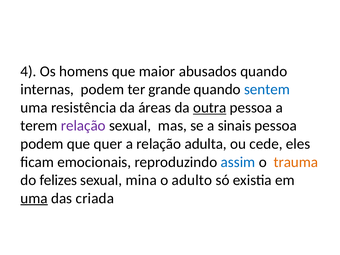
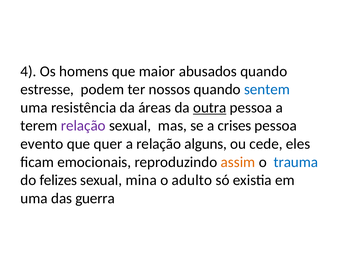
internas: internas -> estresse (47, 89)
grande: grande -> nossos (169, 89)
sinais: sinais -> crises (235, 126)
podem: podem -> evento (42, 144)
adulta: adulta -> alguns (206, 144)
assim colour: blue -> orange (238, 162)
trauma colour: orange -> blue (296, 162)
uma underline: present -> none (34, 198)
criada: criada -> guerra (95, 198)
